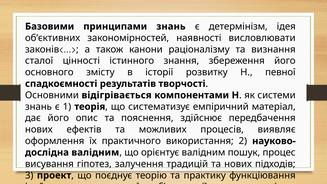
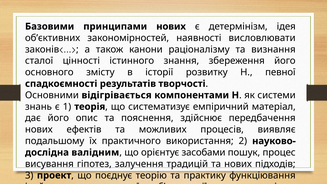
принципами знань: знань -> нових (171, 26)
оформлення: оформлення -> подальшому (55, 141)
орієнтує валідним: валідним -> засобами (204, 152)
